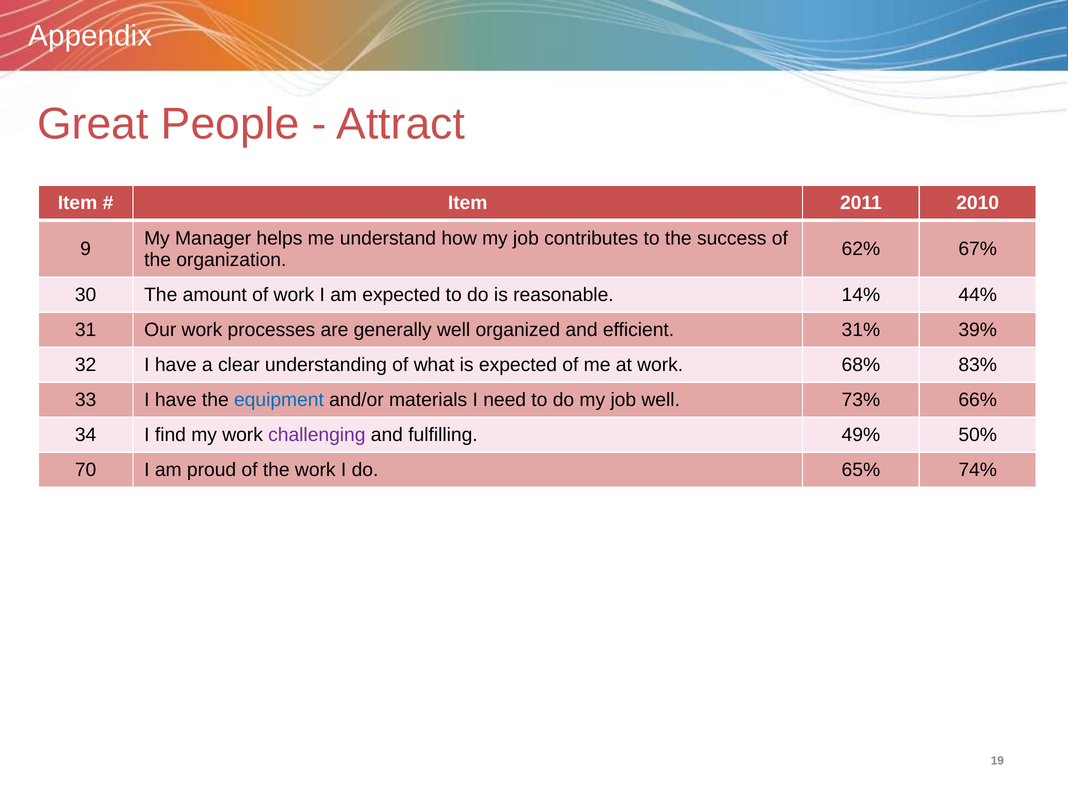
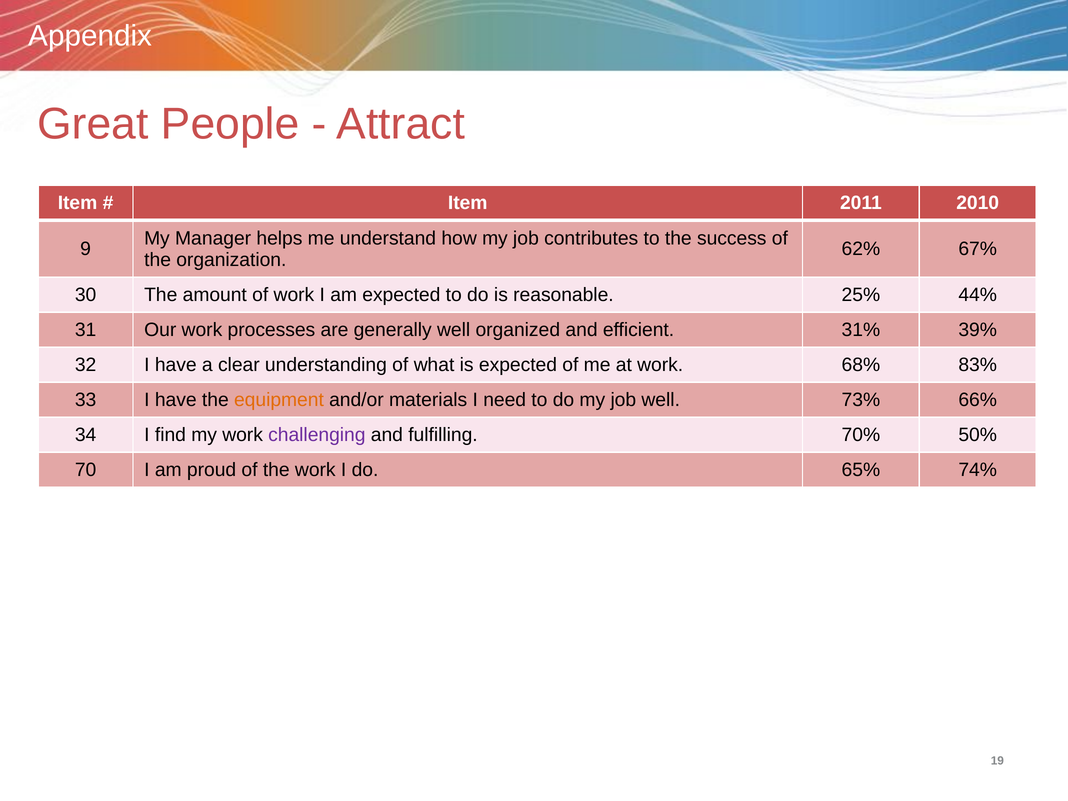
14%: 14% -> 25% (861, 295)
equipment colour: blue -> orange (279, 400)
49%: 49% -> 70% (861, 435)
